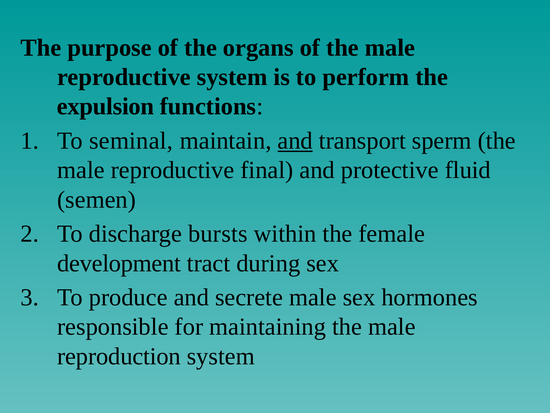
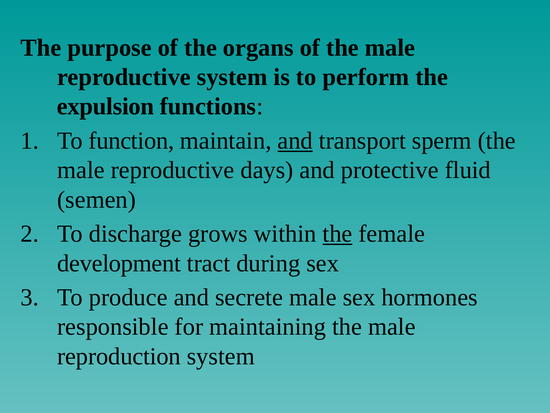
seminal: seminal -> function (131, 141)
final: final -> days (267, 170)
bursts: bursts -> grows (218, 234)
the underline: none -> present (337, 234)
